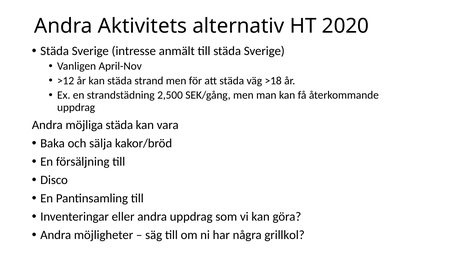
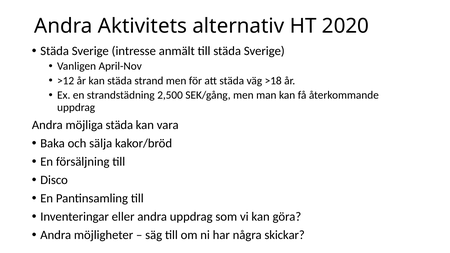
grillkol: grillkol -> skickar (285, 235)
